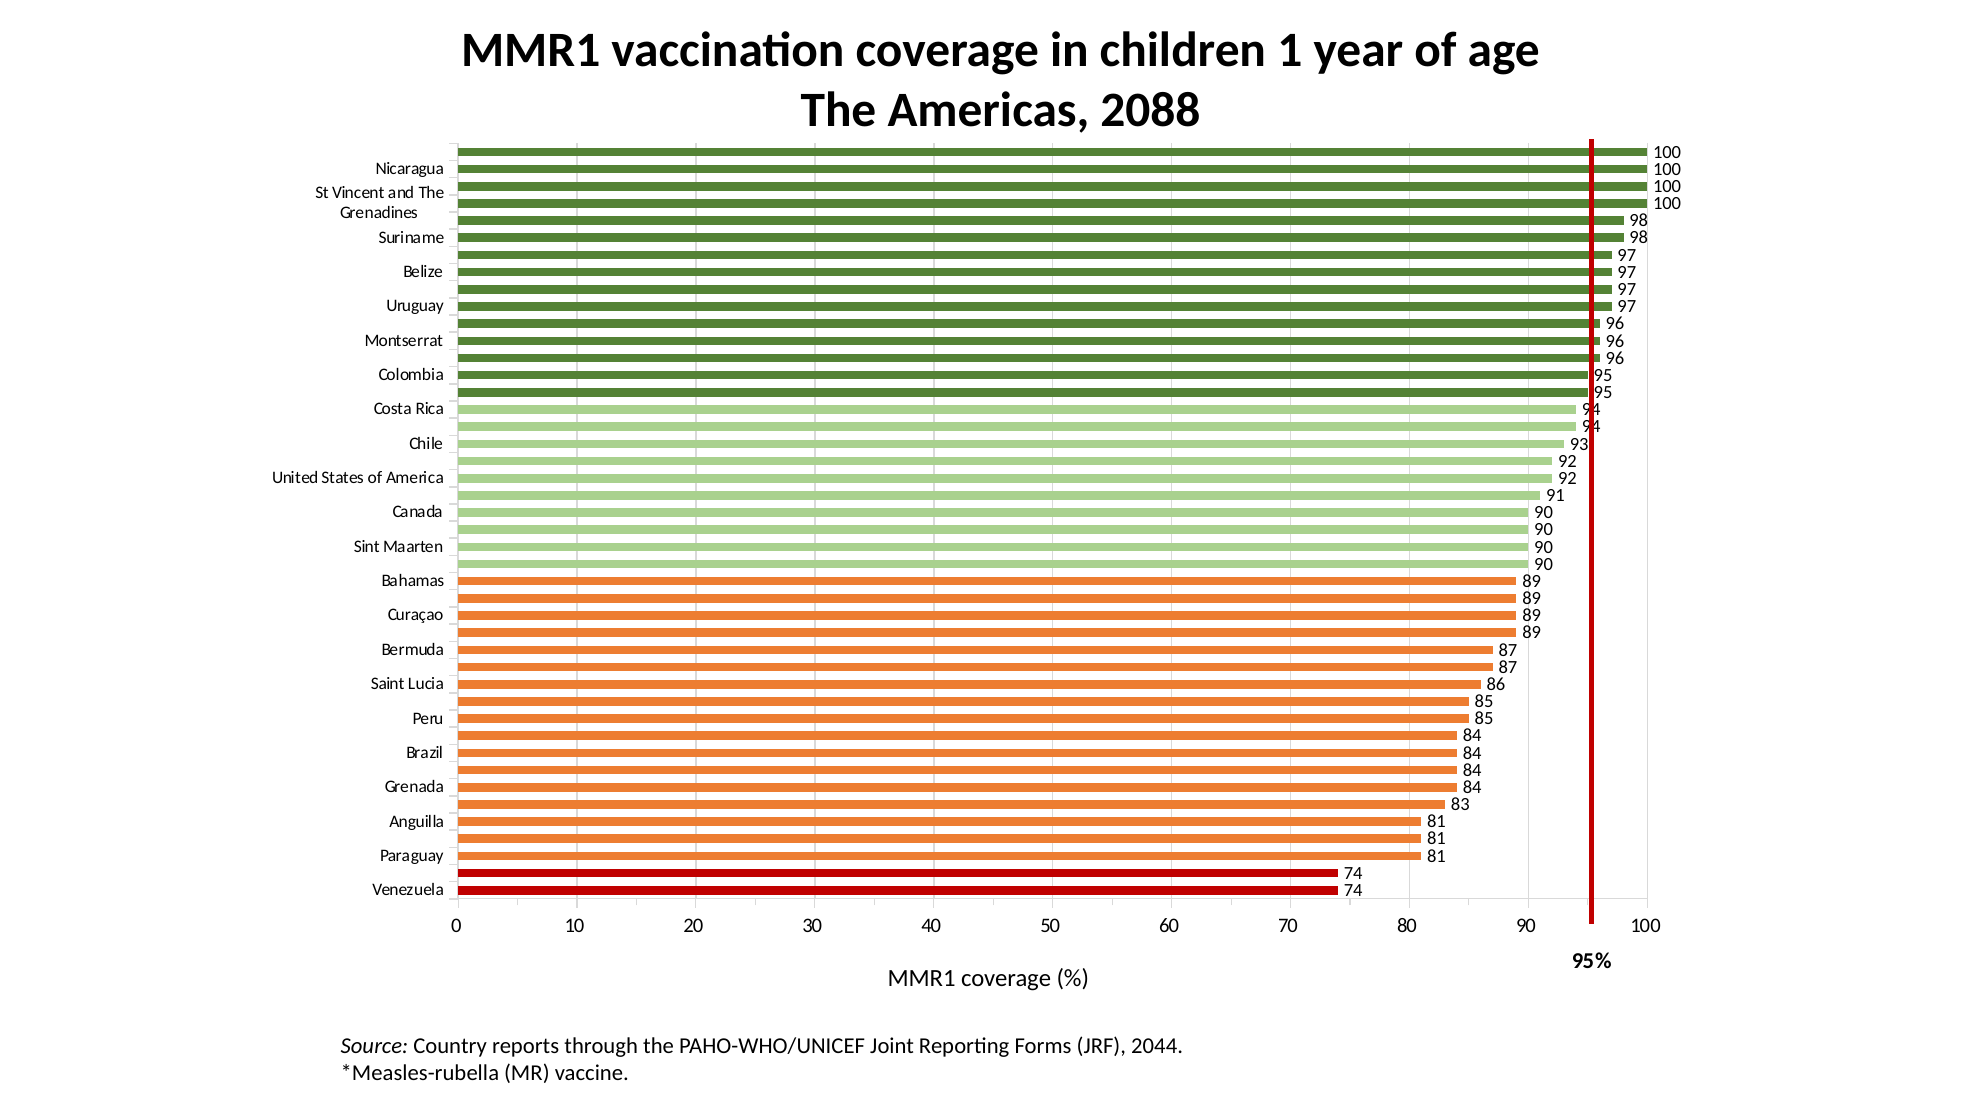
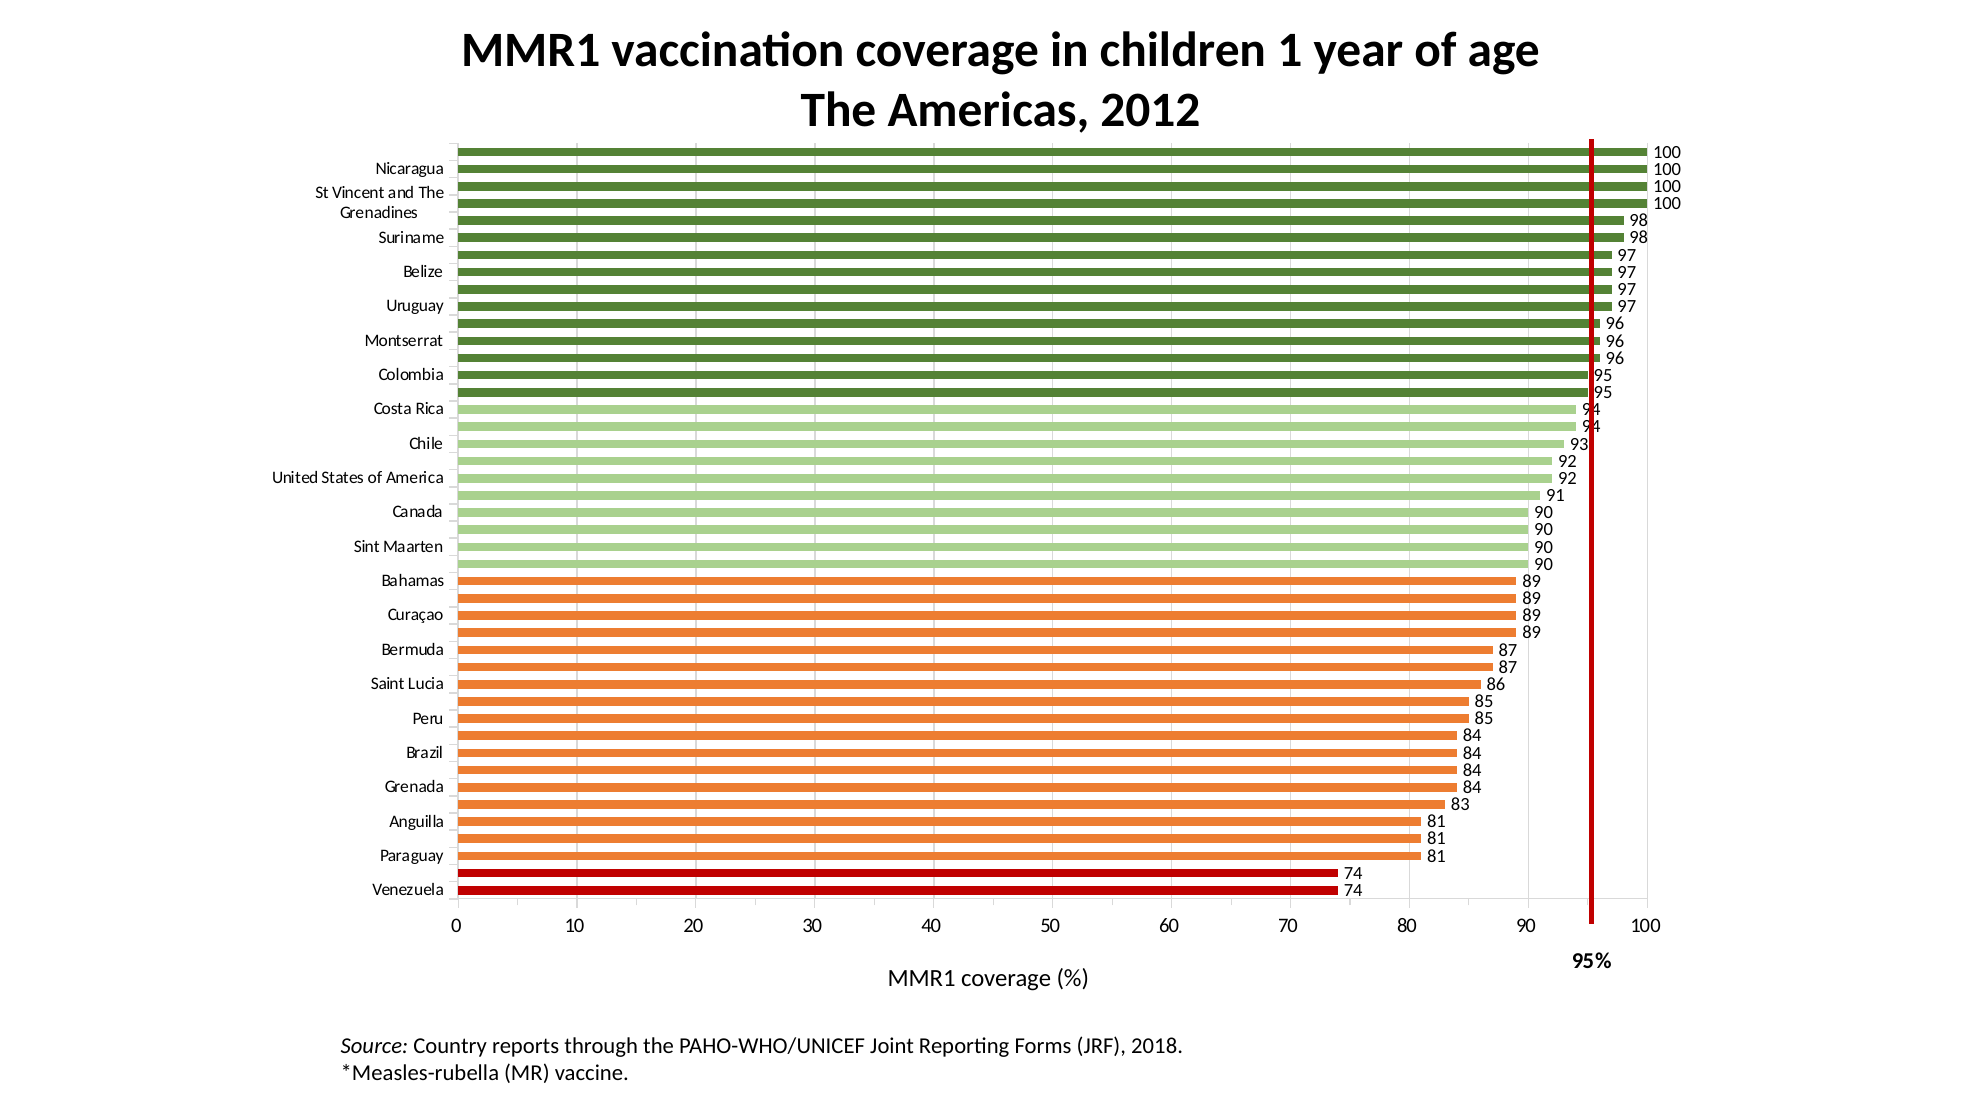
2088: 2088 -> 2012 (1150, 110)
2044: 2044 -> 2018 (1157, 1046)
